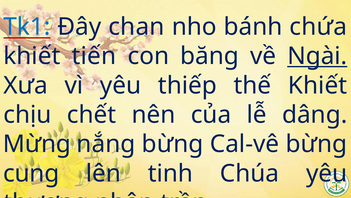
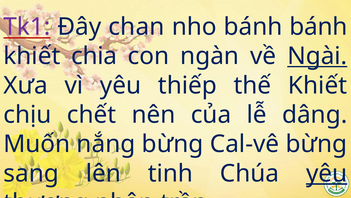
Tk1 colour: blue -> purple (27, 27)
bánh chứa: chứa -> bánh (318, 27)
tiến: tiến -> chia (94, 56)
băng: băng -> ngàn (210, 56)
Mừng: Mừng -> Muốn (37, 144)
cung: cung -> sang (31, 173)
yêu underline: none -> present (327, 173)
